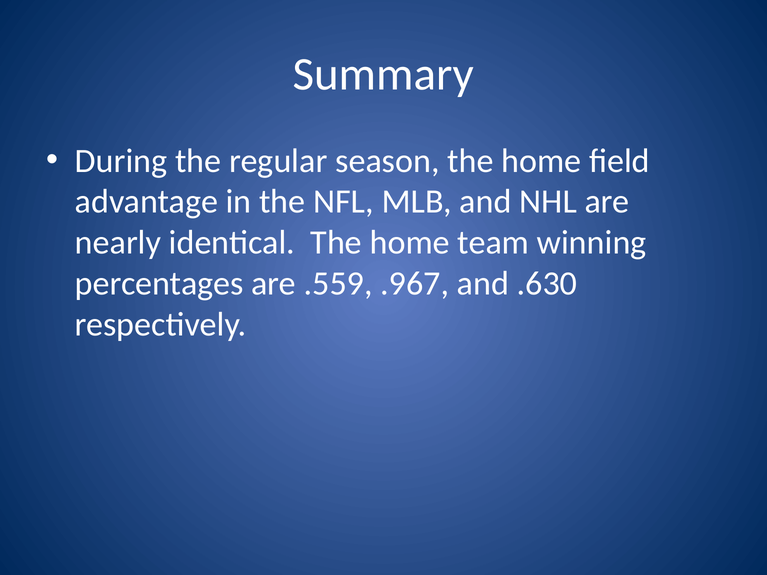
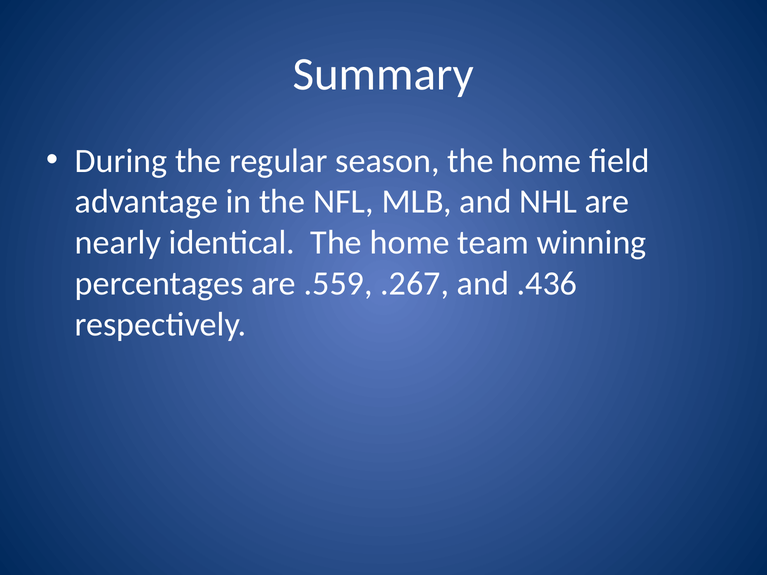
.967: .967 -> .267 (415, 284)
.630: .630 -> .436 (547, 284)
